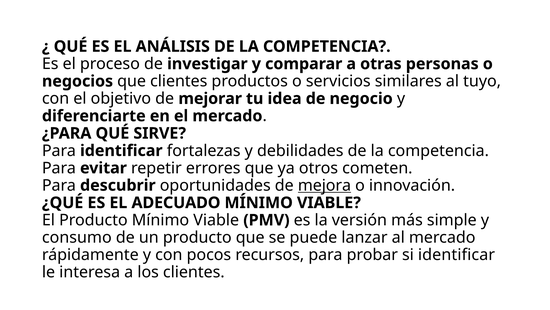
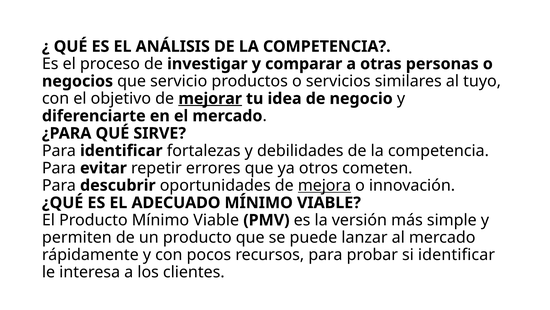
que clientes: clientes -> servicio (179, 81)
mejorar underline: none -> present (210, 98)
consumo: consumo -> permiten (77, 237)
